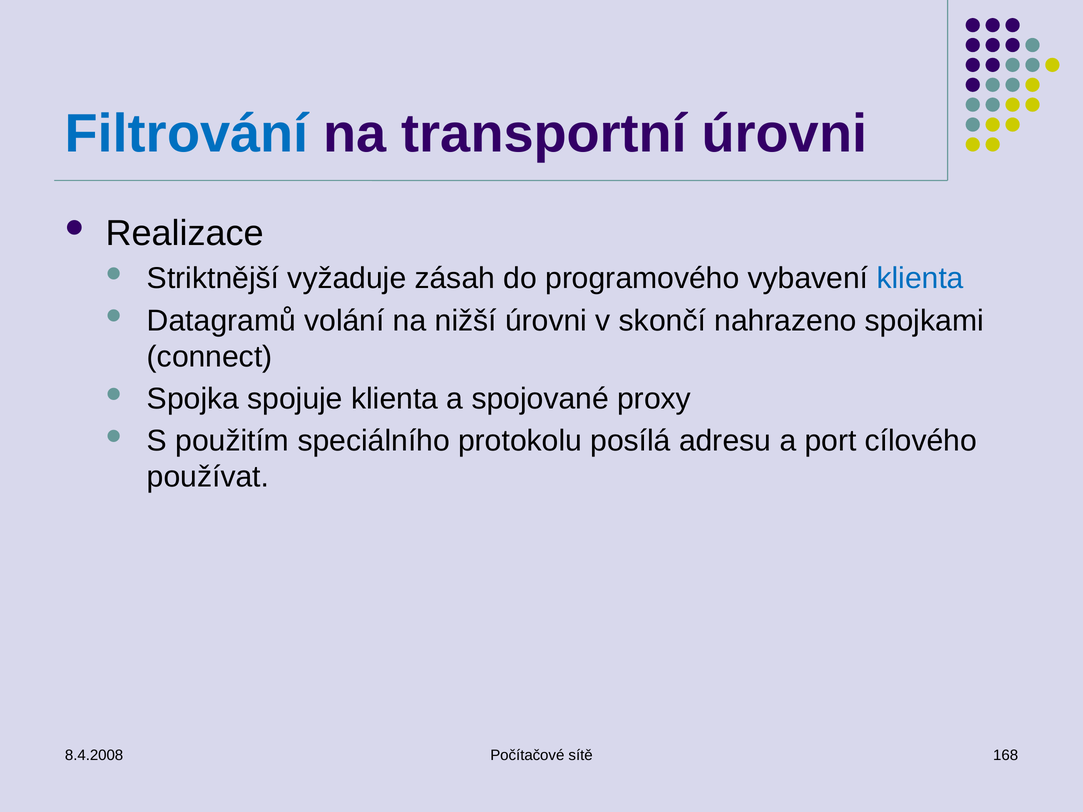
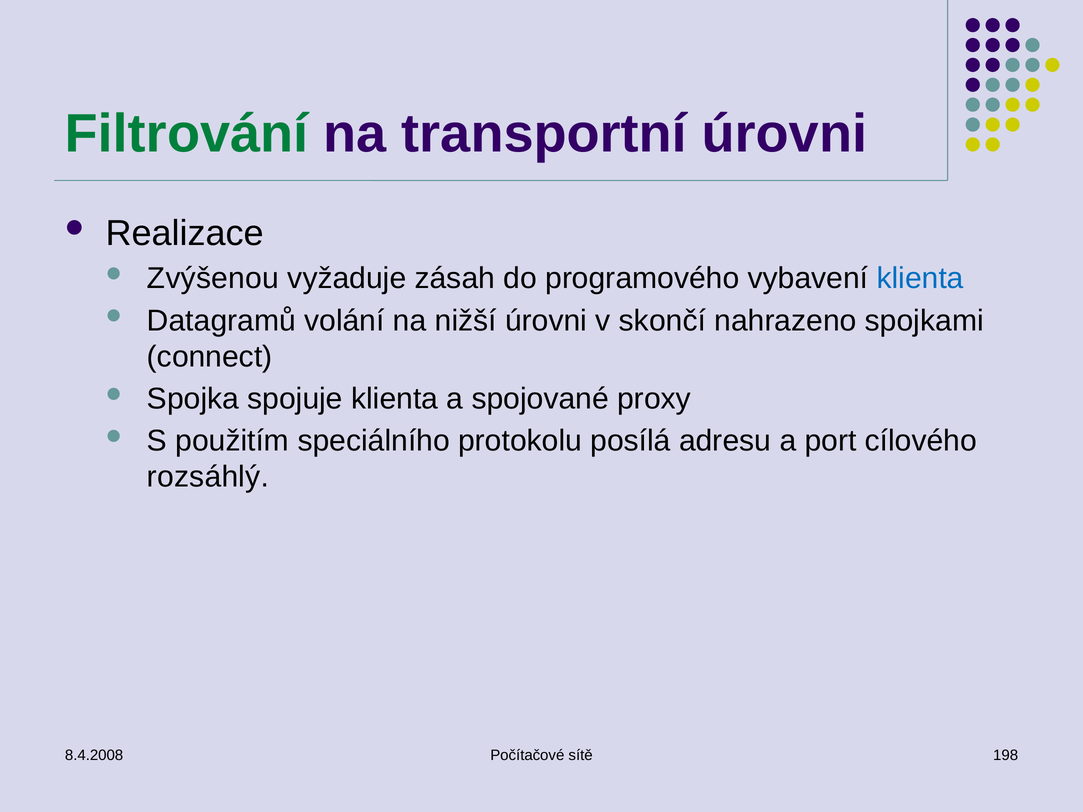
Filtrování colour: blue -> green (187, 134)
Striktnější: Striktnější -> Zvýšenou (213, 279)
používat: používat -> rozsáhlý (208, 477)
168: 168 -> 198 (1006, 756)
